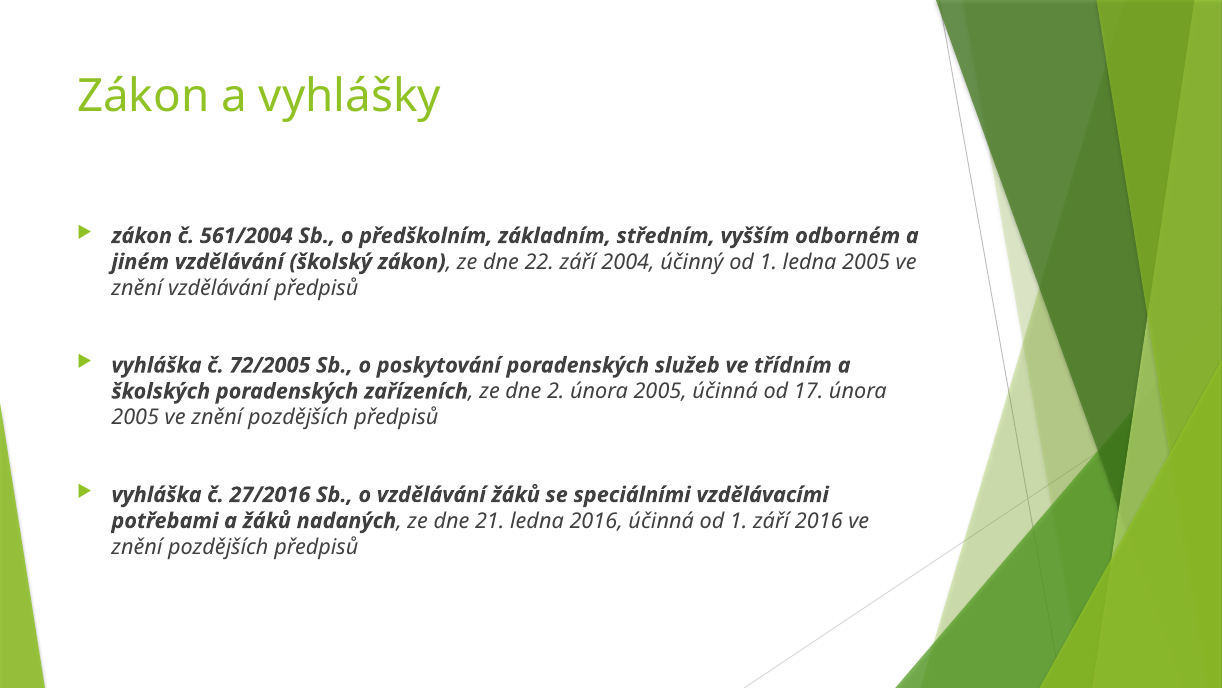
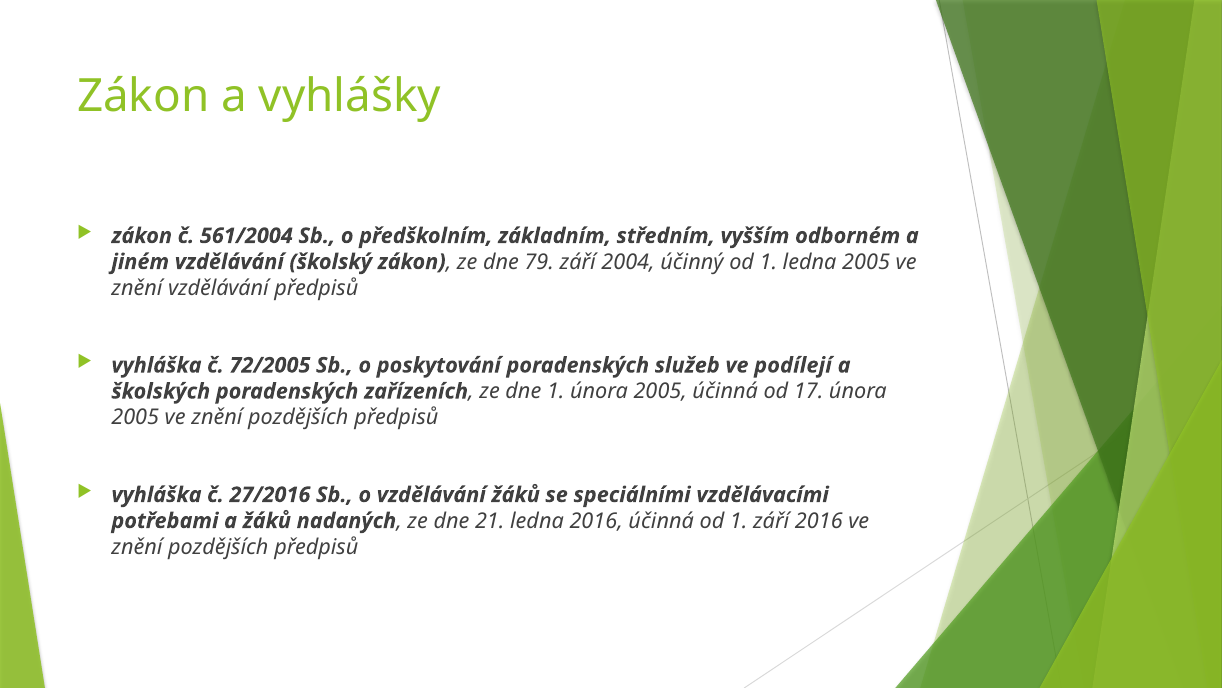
22: 22 -> 79 (539, 262)
třídním: třídním -> podílejí (793, 365)
dne 2: 2 -> 1 (556, 391)
